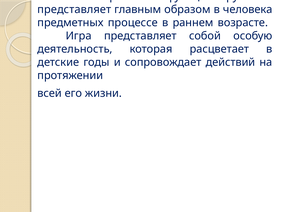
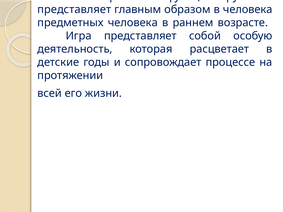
предметных процессе: процессе -> человека (133, 23)
действий: действий -> процессе (230, 62)
